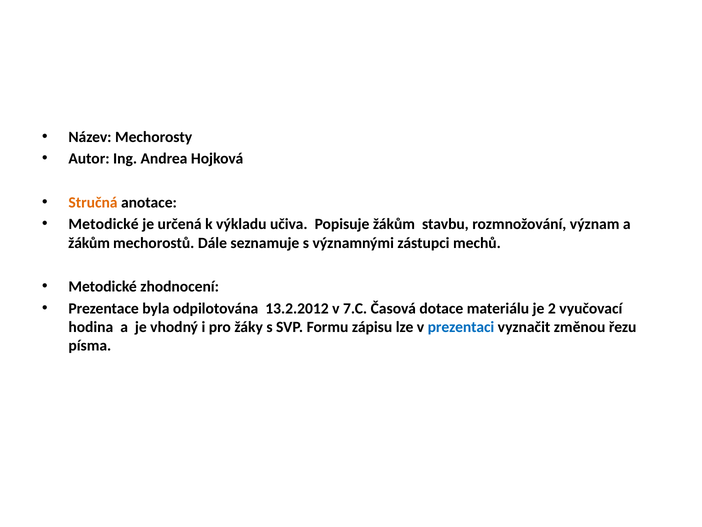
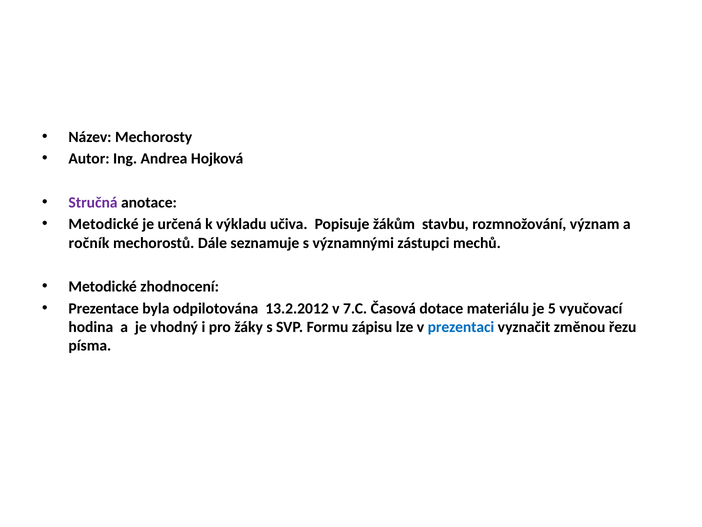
Stručná colour: orange -> purple (93, 202)
žákům: žákům -> ročník (89, 243)
2: 2 -> 5 (552, 308)
